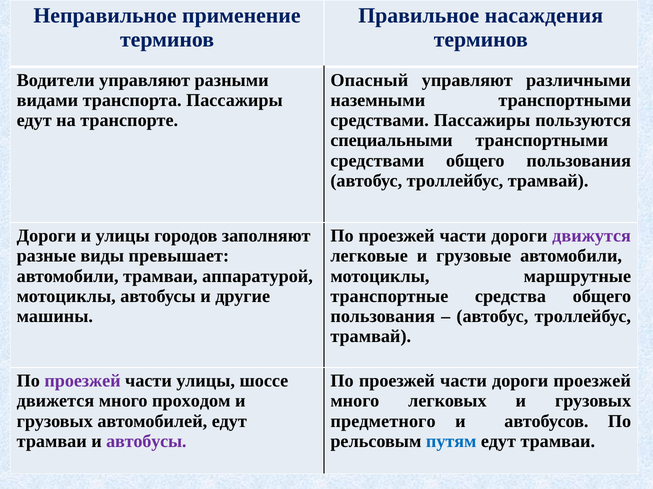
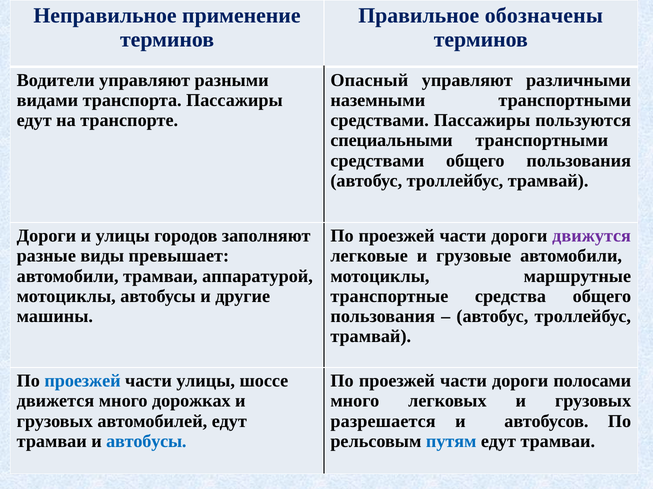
насаждения: насаждения -> обозначены (544, 15)
проезжей colour: purple -> blue (83, 381)
дороги проезжей: проезжей -> полосами (592, 381)
проходом: проходом -> дорожках (191, 402)
предметного: предметного -> разрешается (383, 422)
автобусы colour: purple -> blue (146, 442)
